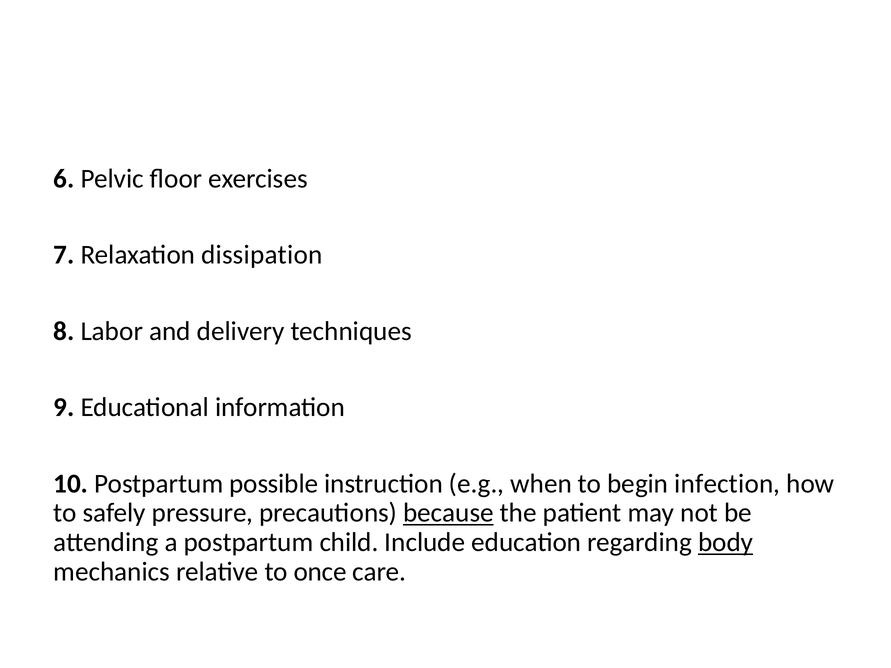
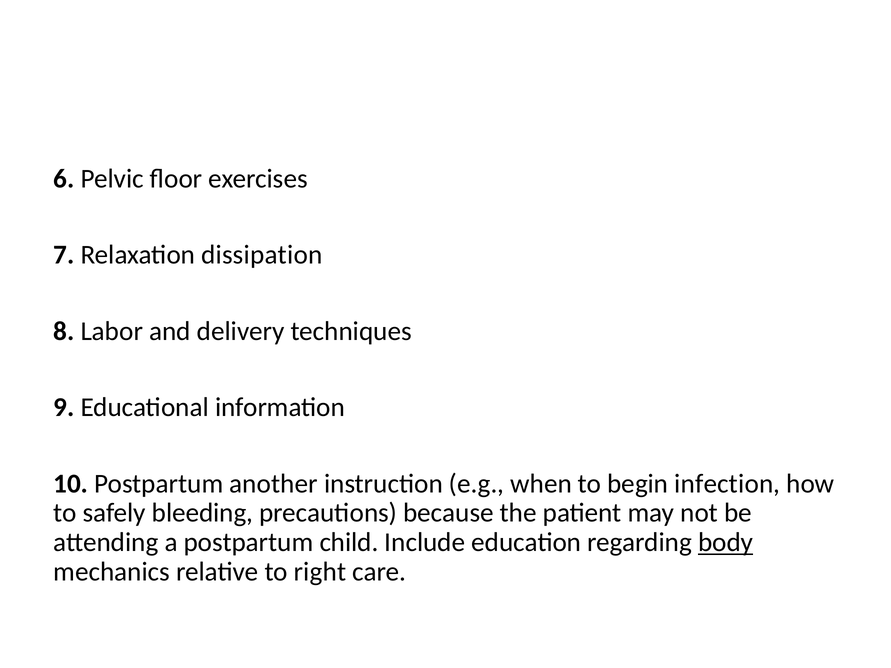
possible: possible -> another (274, 484)
pressure: pressure -> bleeding (203, 513)
because underline: present -> none (448, 513)
once: once -> right (320, 572)
